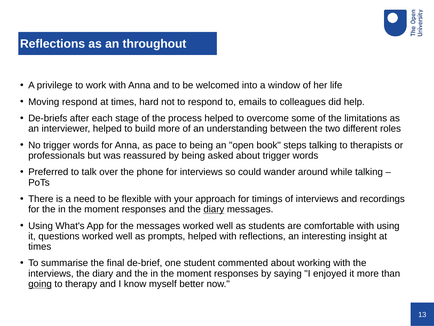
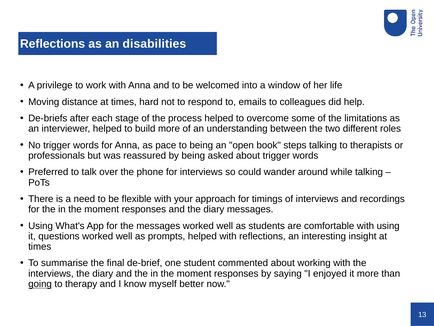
throughout: throughout -> disabilities (154, 44)
Moving respond: respond -> distance (80, 102)
diary underline: present -> none (214, 209)
